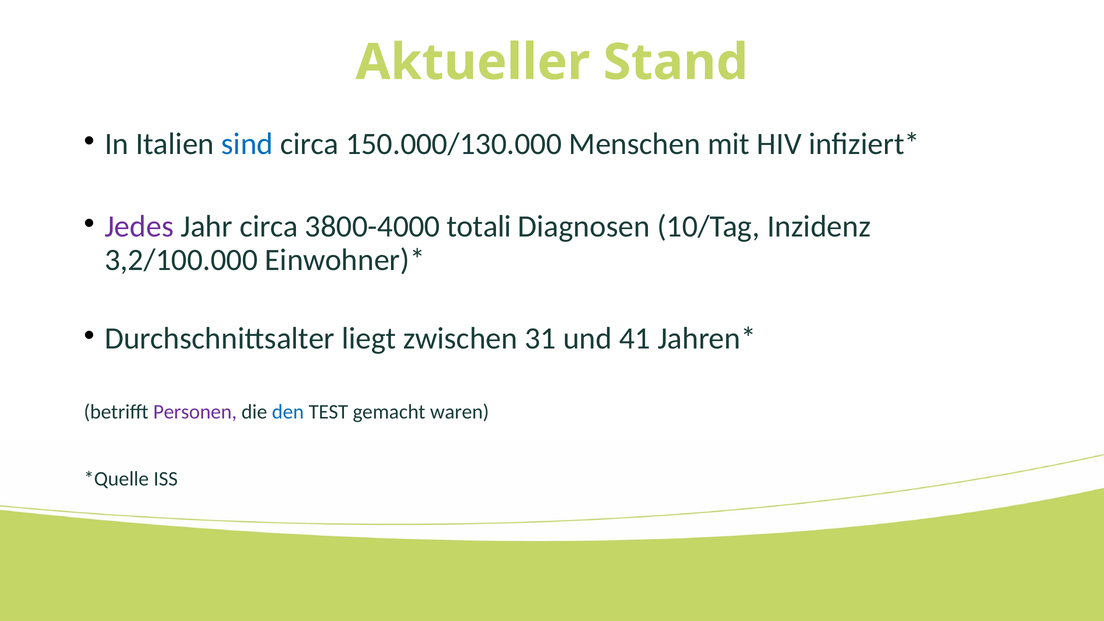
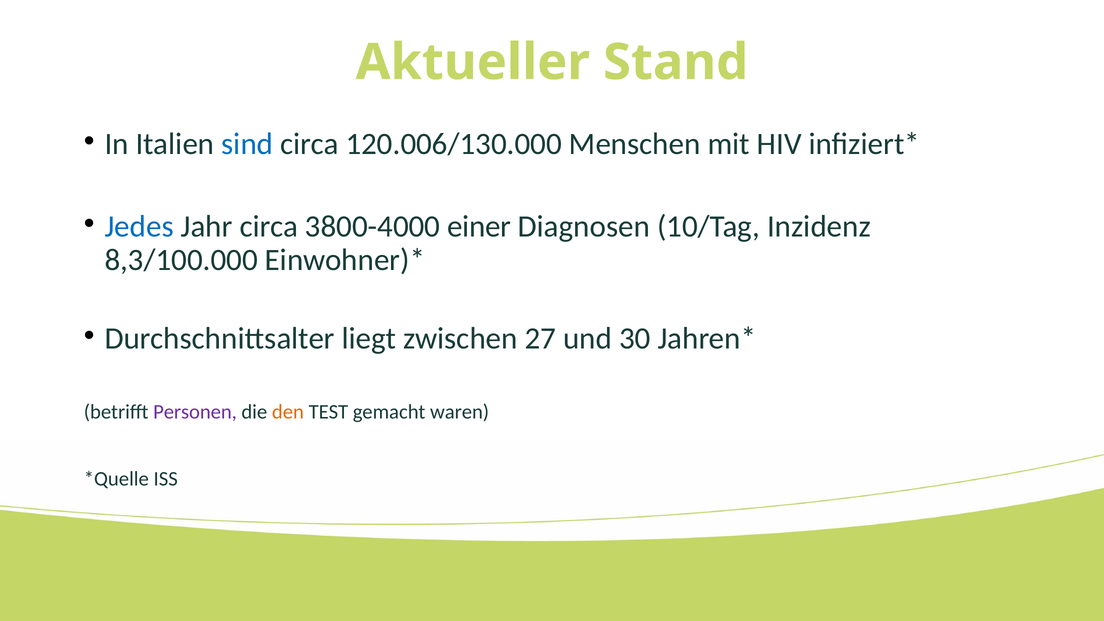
150.000/130.000: 150.000/130.000 -> 120.006/130.000 (454, 144)
Jedes colour: purple -> blue (139, 226)
totali: totali -> einer (479, 226)
3,2/100.000: 3,2/100.000 -> 8,3/100.000 (181, 260)
31: 31 -> 27 (540, 339)
41: 41 -> 30 (635, 339)
den colour: blue -> orange (288, 412)
